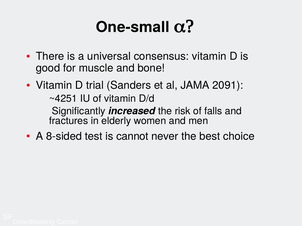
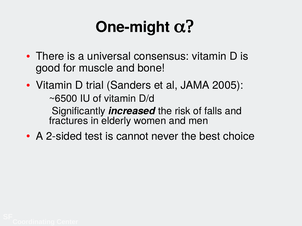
One-small: One-small -> One-might (133, 27)
2091: 2091 -> 2005 (228, 85)
~4251: ~4251 -> ~6500 (63, 99)
8-sided: 8-sided -> 2-sided (64, 137)
